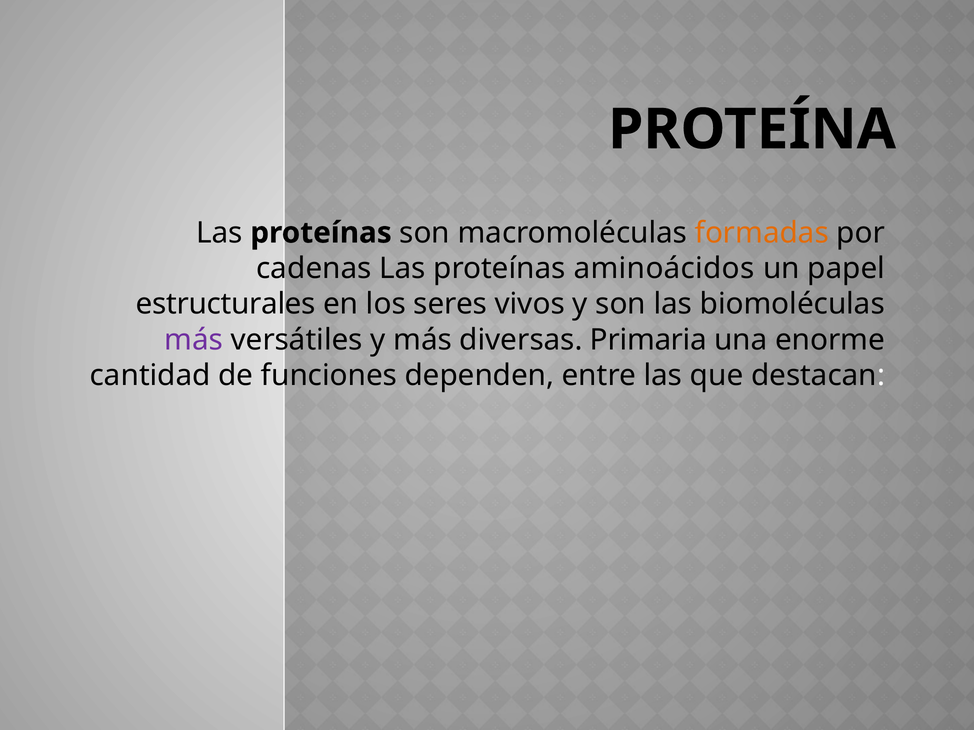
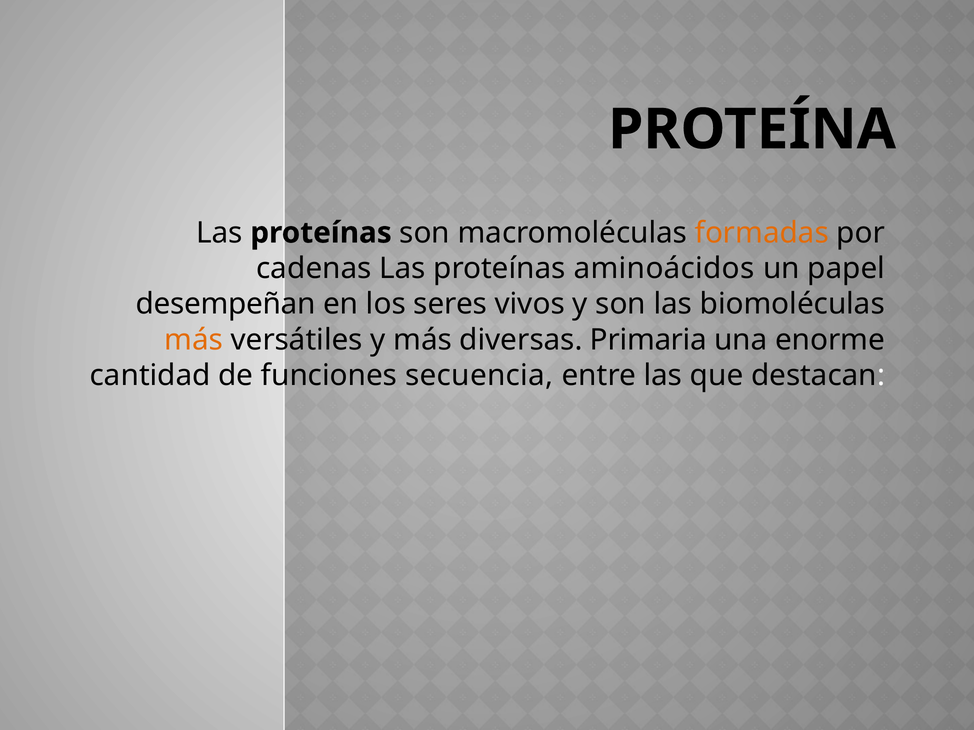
estructurales: estructurales -> desempeñan (226, 304)
más colour: purple -> orange (194, 340)
dependen: dependen -> secuencia (479, 376)
